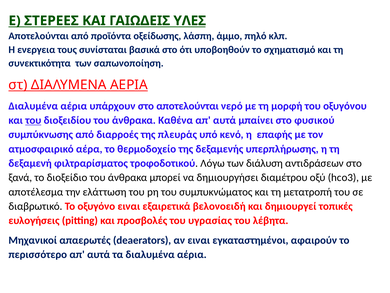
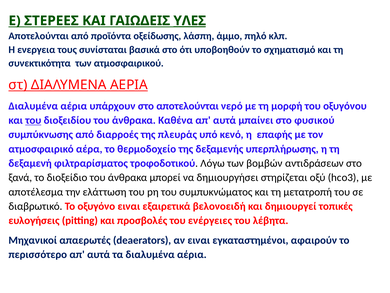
ΥΛΕΣ underline: none -> present (190, 21)
σαπωνοποίηση: σαπωνοποίηση -> ατμοσφαιρικού (129, 63)
διάλυση: διάλυση -> βομβών (264, 163)
διαμέτρου: διαμέτρου -> στηρίζεται (284, 177)
υγρασίας: υγρασίας -> ενέργειες (210, 220)
